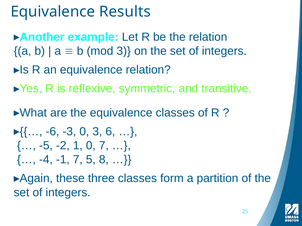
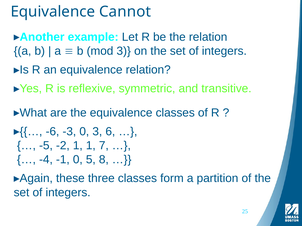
Results: Results -> Cannot (125, 12)
1 0: 0 -> 1 (91, 146)
-1 7: 7 -> 0 (78, 160)
